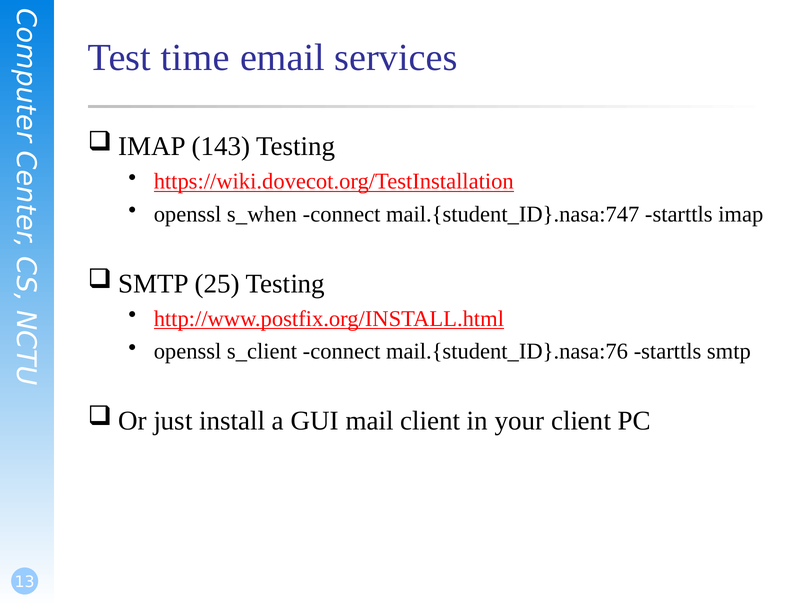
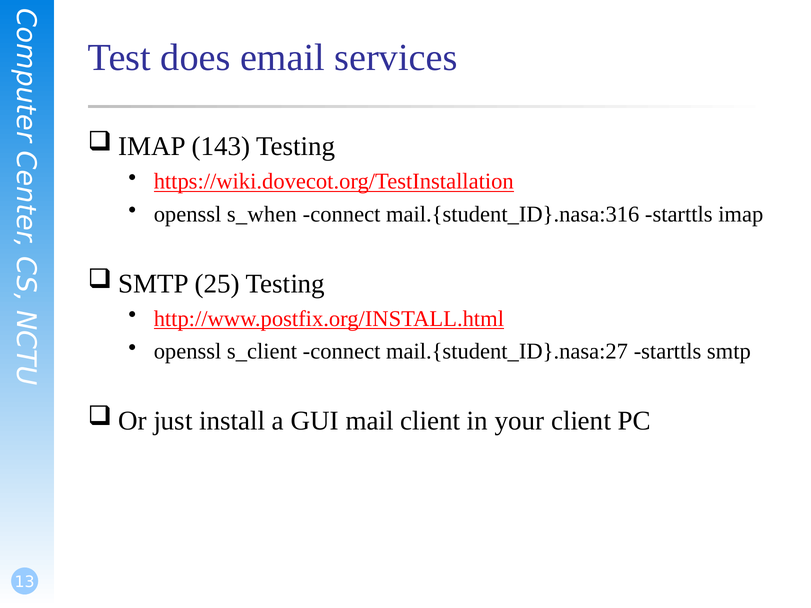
time: time -> does (195, 58)
mail.{student_ID}.nasa:747: mail.{student_ID}.nasa:747 -> mail.{student_ID}.nasa:316 (513, 214)
mail.{student_ID}.nasa:76: mail.{student_ID}.nasa:76 -> mail.{student_ID}.nasa:27 (507, 351)
